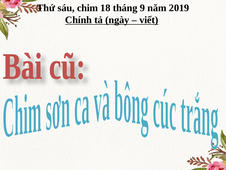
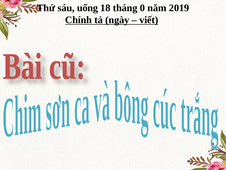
chim: chim -> uống (88, 8)
9: 9 -> 0 (142, 8)
